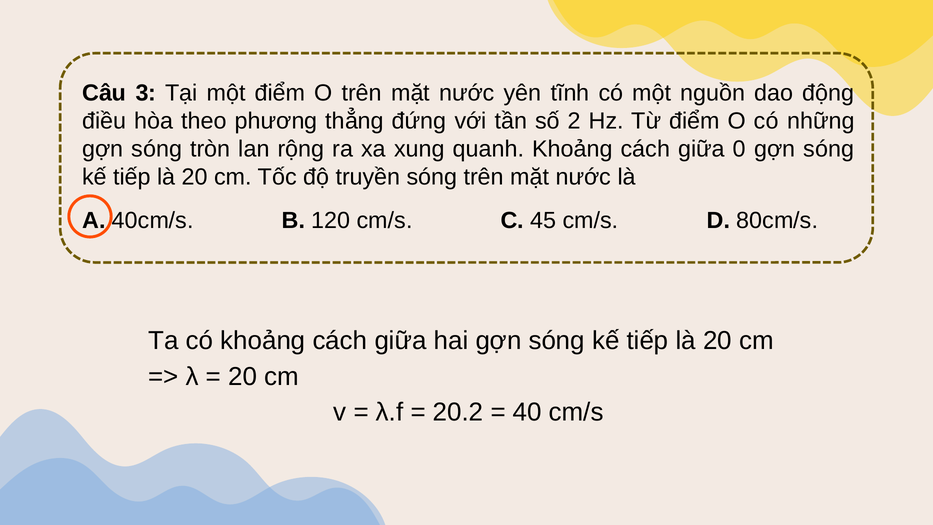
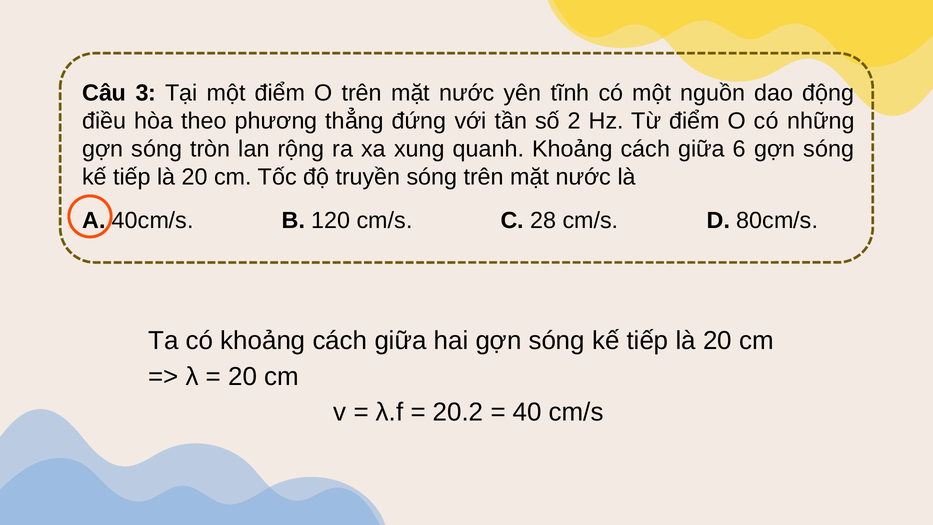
0: 0 -> 6 (739, 149)
45: 45 -> 28 (543, 220)
